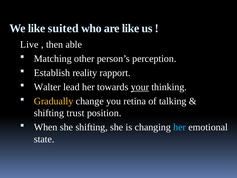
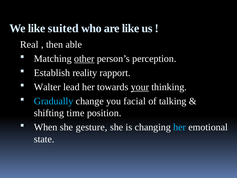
Live: Live -> Real (29, 44)
other underline: none -> present (84, 59)
Gradually colour: yellow -> light blue (54, 101)
retina: retina -> facial (135, 101)
trust: trust -> time (75, 113)
she shifting: shifting -> gesture (91, 127)
